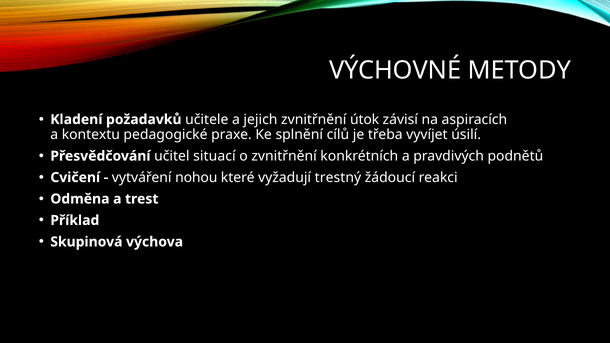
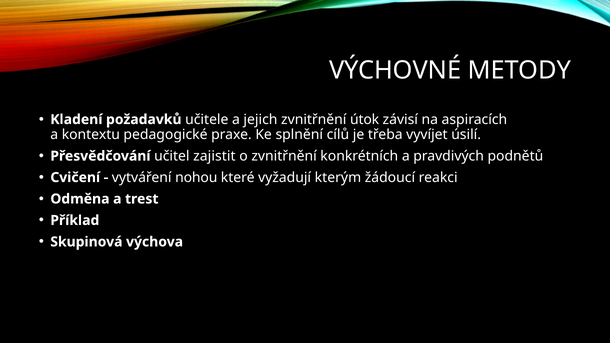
situací: situací -> zajistit (214, 156)
trestný: trestný -> kterým (338, 178)
